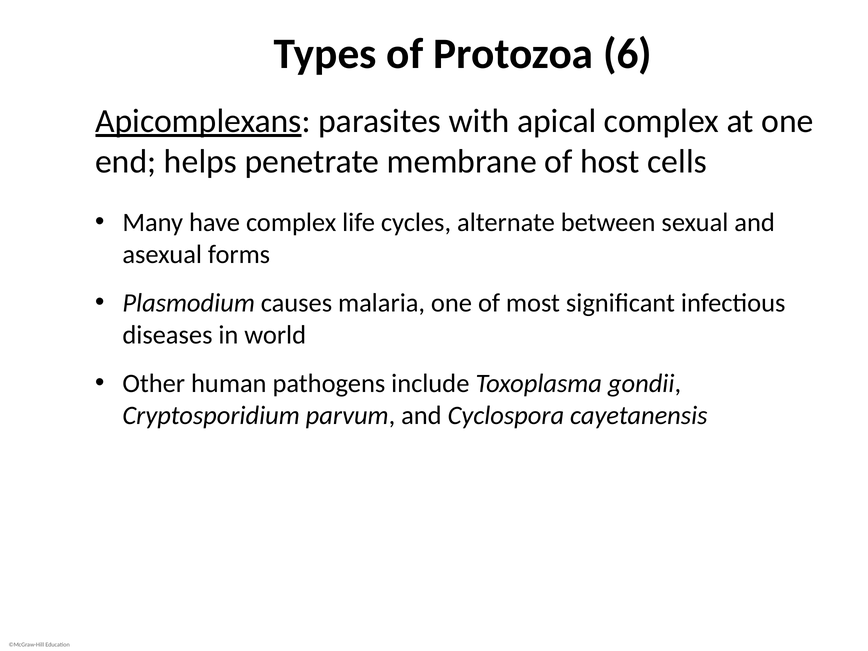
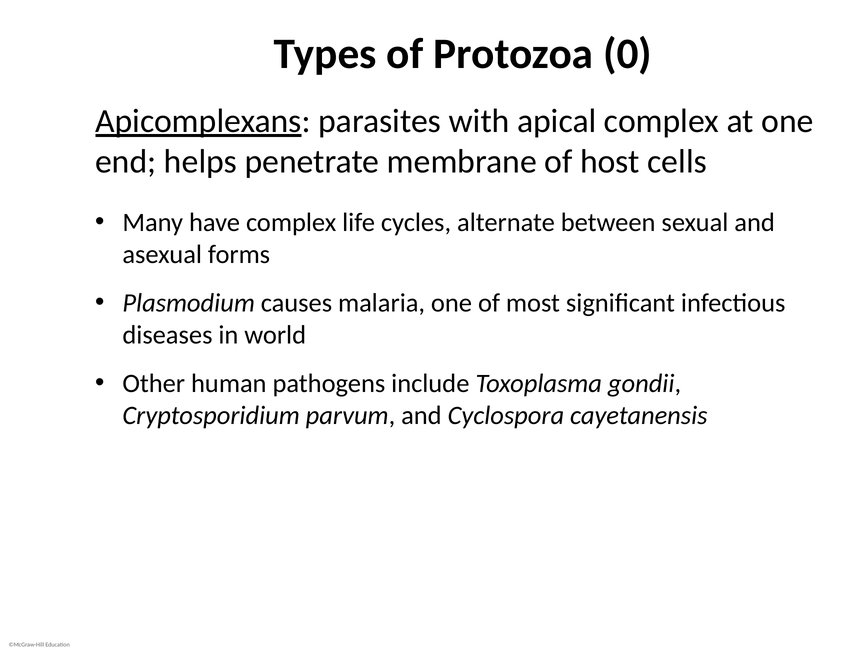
6: 6 -> 0 (628, 54)
